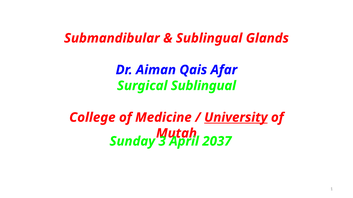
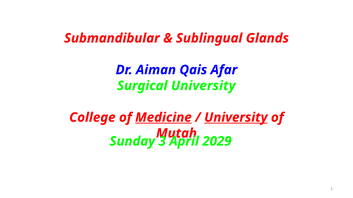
Surgical Sublingual: Sublingual -> University (203, 86)
Medicine underline: none -> present (163, 118)
2037: 2037 -> 2029 (217, 142)
